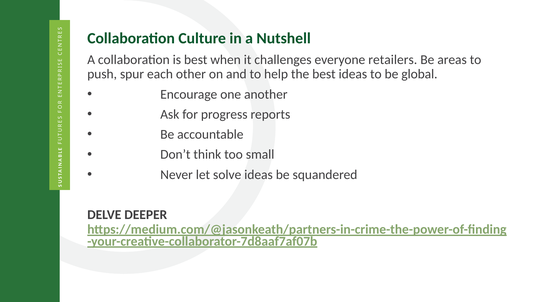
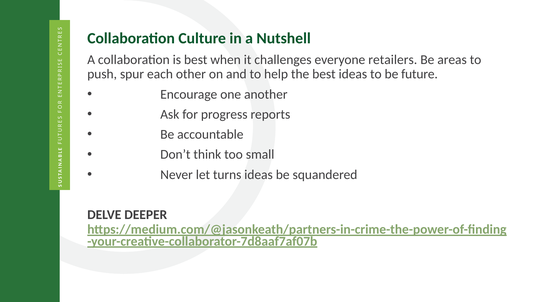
global: global -> future (420, 74)
solve: solve -> turns (227, 175)
